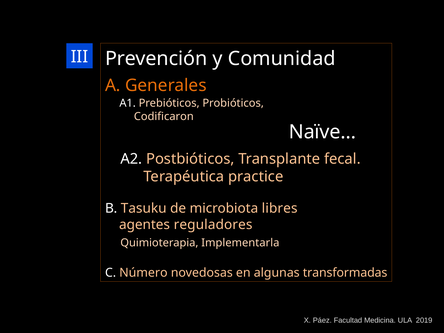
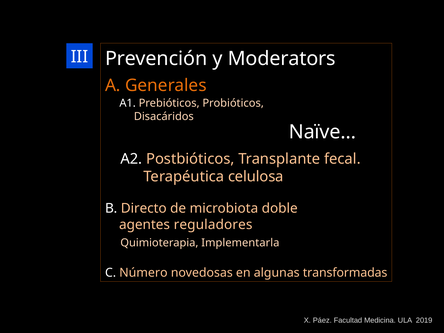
Comunidad: Comunidad -> Moderators (282, 59)
Codificaron: Codificaron -> Disacáridos (164, 116)
practice: practice -> celulosa (256, 177)
Tasuku: Tasuku -> Directo (144, 208)
libres: libres -> doble (280, 208)
